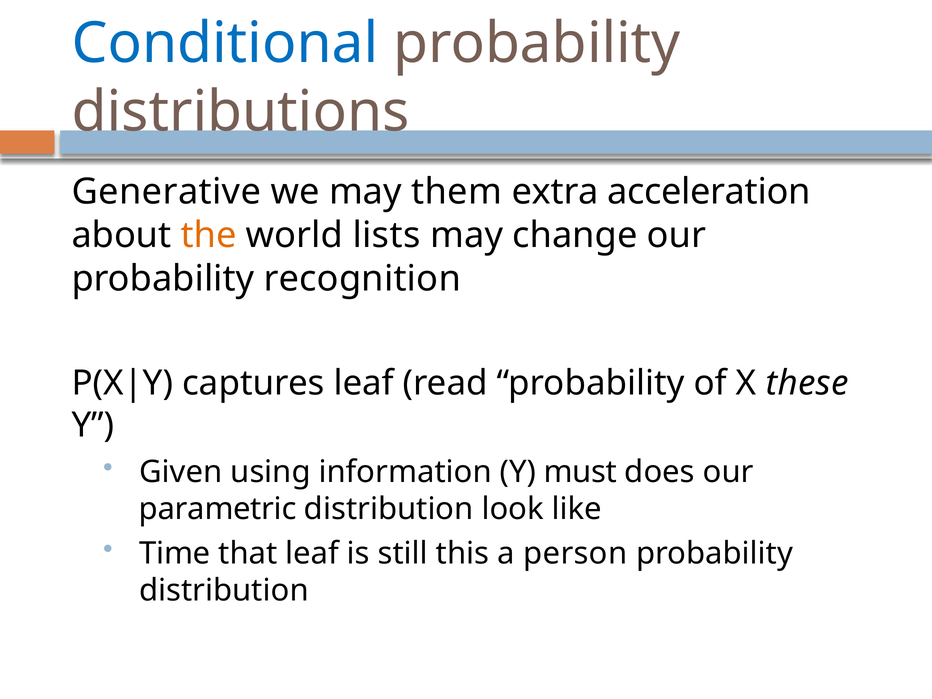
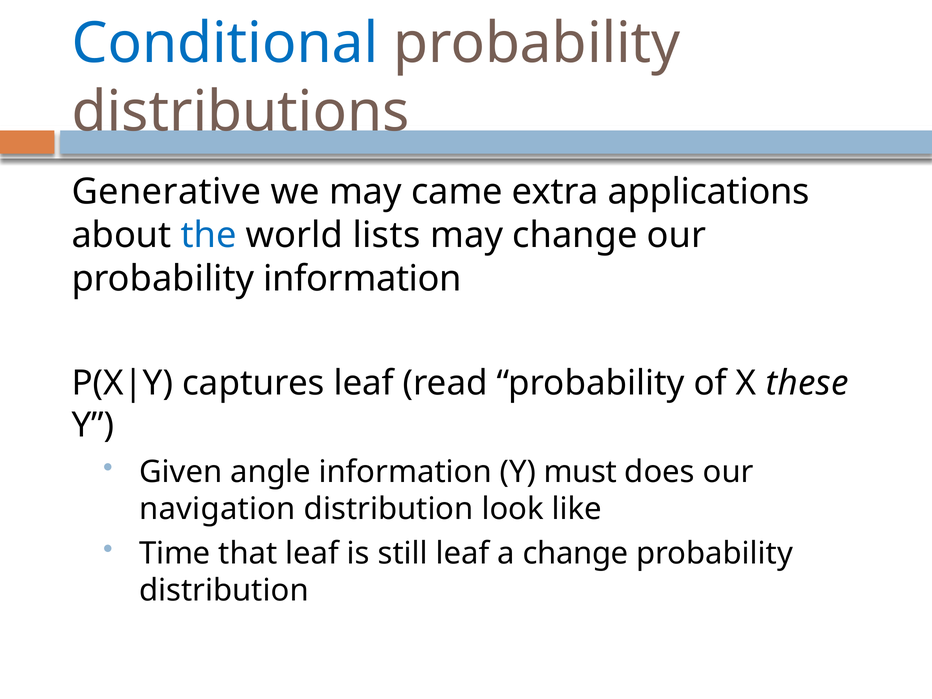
them: them -> came (457, 192)
acceleration: acceleration -> applications (709, 192)
the colour: orange -> blue (209, 235)
probability recognition: recognition -> information (363, 279)
using: using -> angle (271, 472)
parametric: parametric -> navigation (217, 509)
still this: this -> leaf (463, 553)
a person: person -> change (576, 553)
